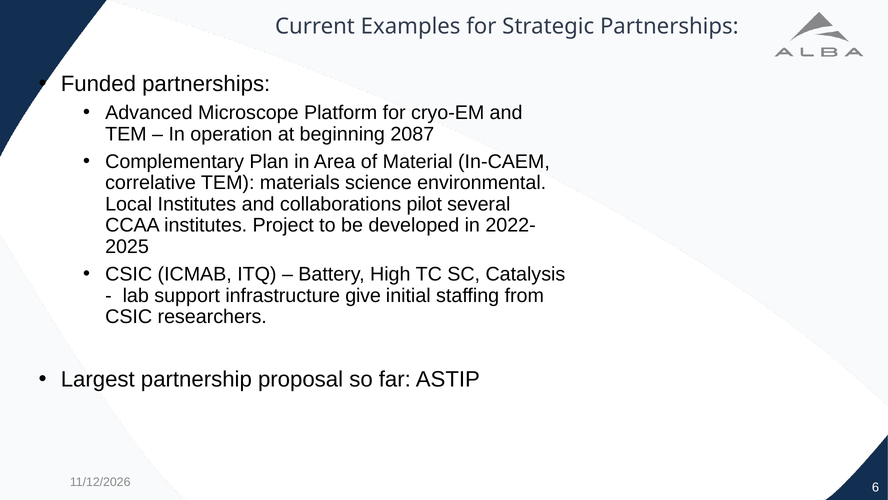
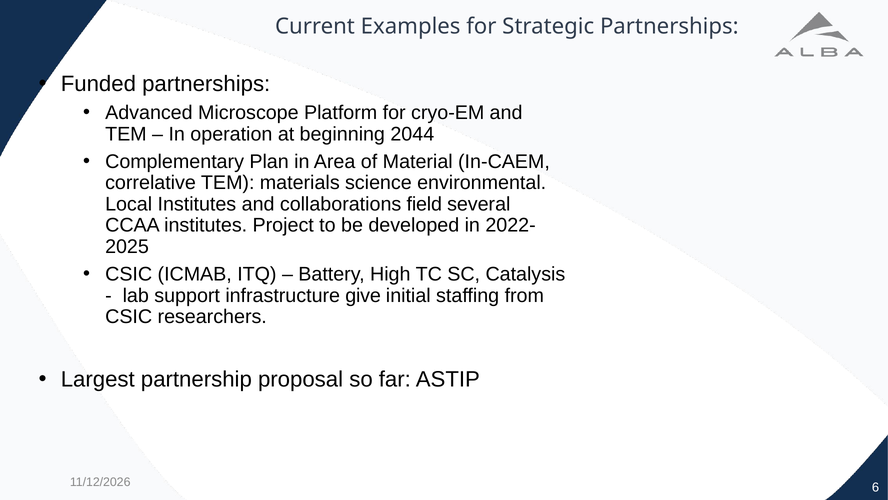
2087: 2087 -> 2044 (412, 134)
pilot: pilot -> field (424, 204)
